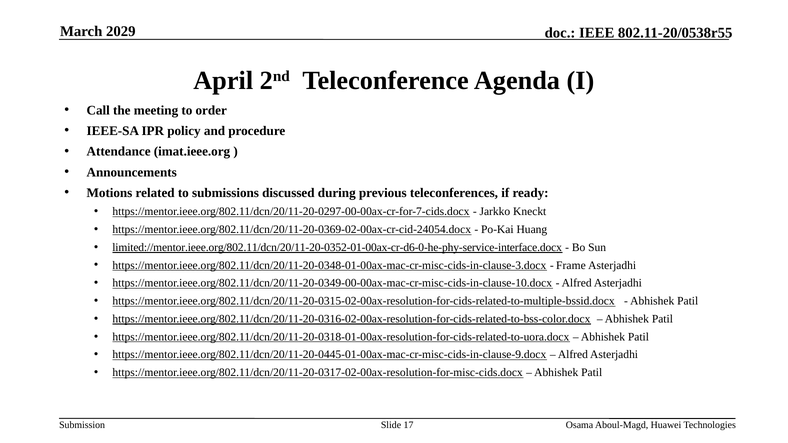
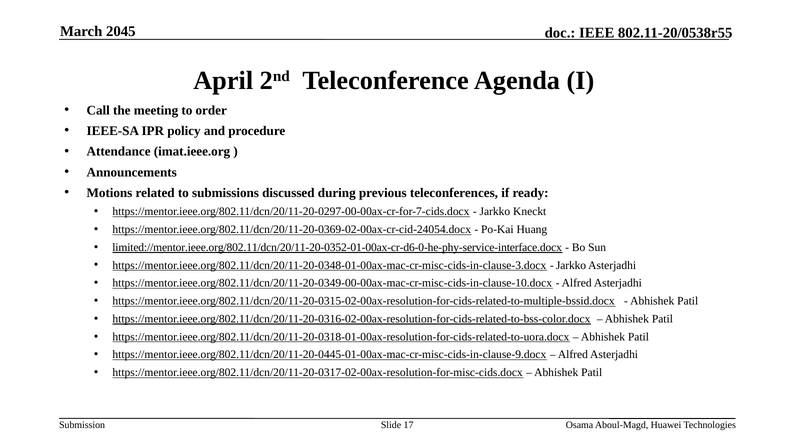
2029: 2029 -> 2045 (121, 31)
Frame: Frame -> Jarkko (571, 265)
